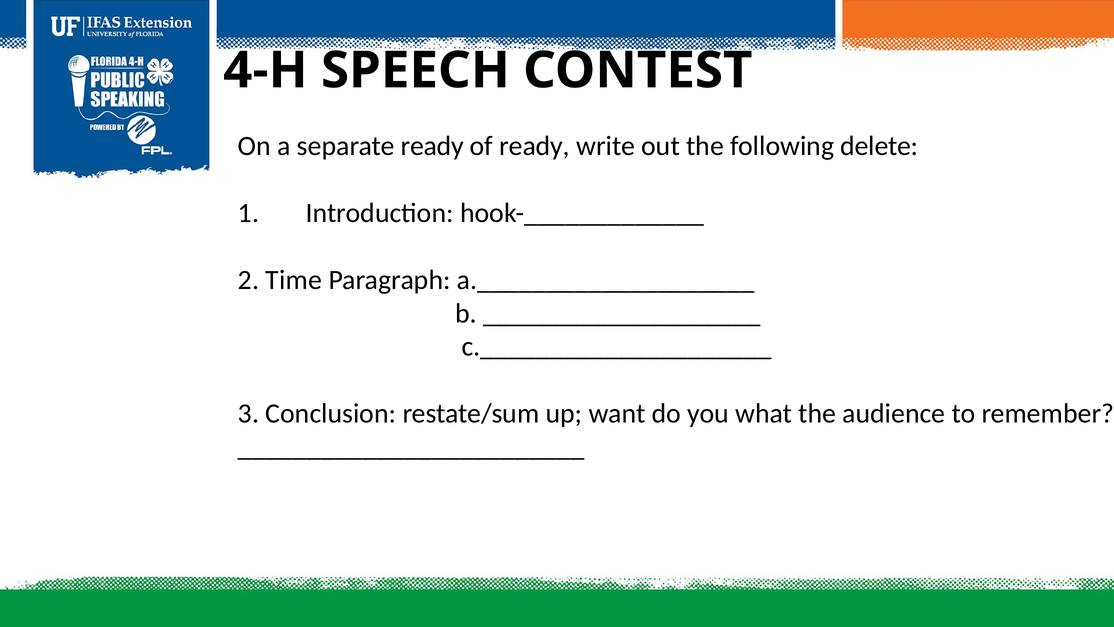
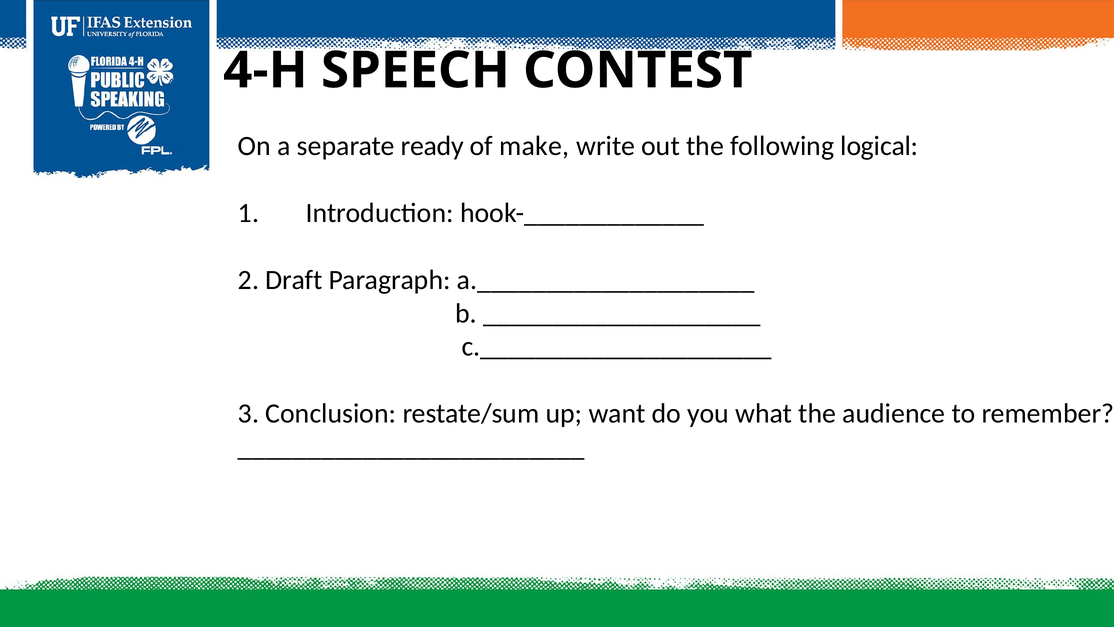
of ready: ready -> make (534, 146)
delete: delete -> logical (879, 146)
Time: Time -> Draft (294, 280)
